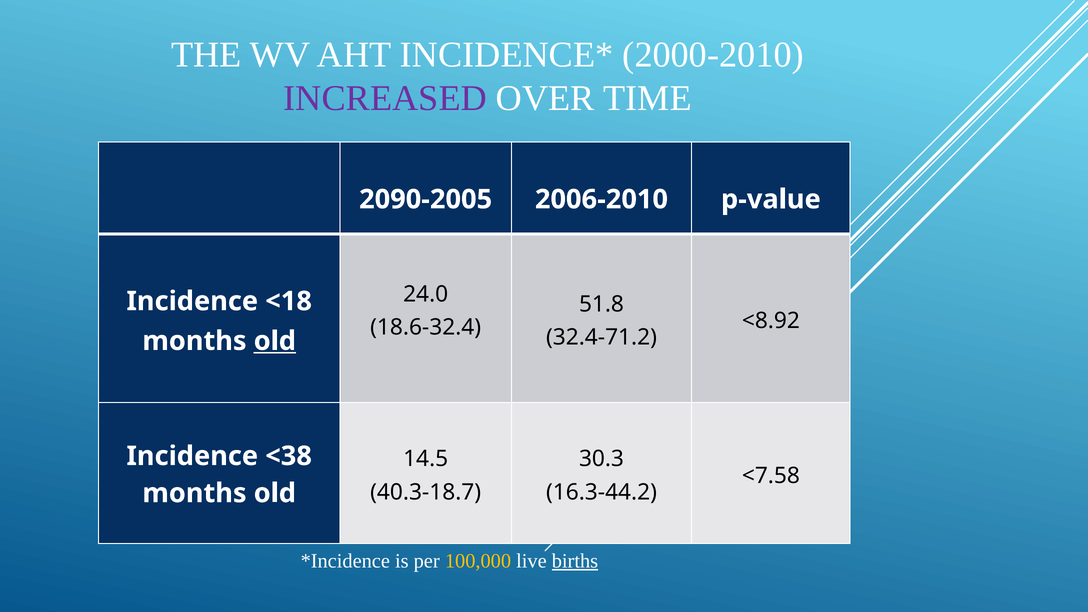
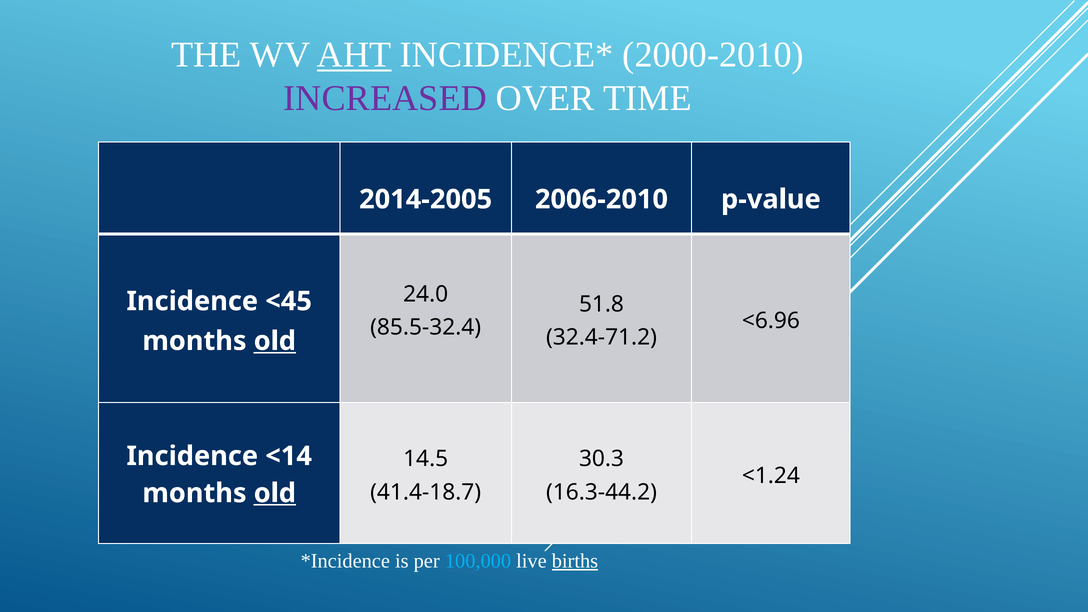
AHT underline: none -> present (354, 55)
2090-2005: 2090-2005 -> 2014-2005 (426, 199)
<18: <18 -> <45 (289, 301)
<8.92: <8.92 -> <6.96 (771, 321)
18.6-32.4: 18.6-32.4 -> 85.5-32.4 (426, 327)
<38: <38 -> <14 (289, 456)
<7.58: <7.58 -> <1.24 (771, 476)
40.3-18.7: 40.3-18.7 -> 41.4-18.7 (426, 492)
old underline: none -> present (275, 493)
100,000 colour: yellow -> light blue (478, 561)
